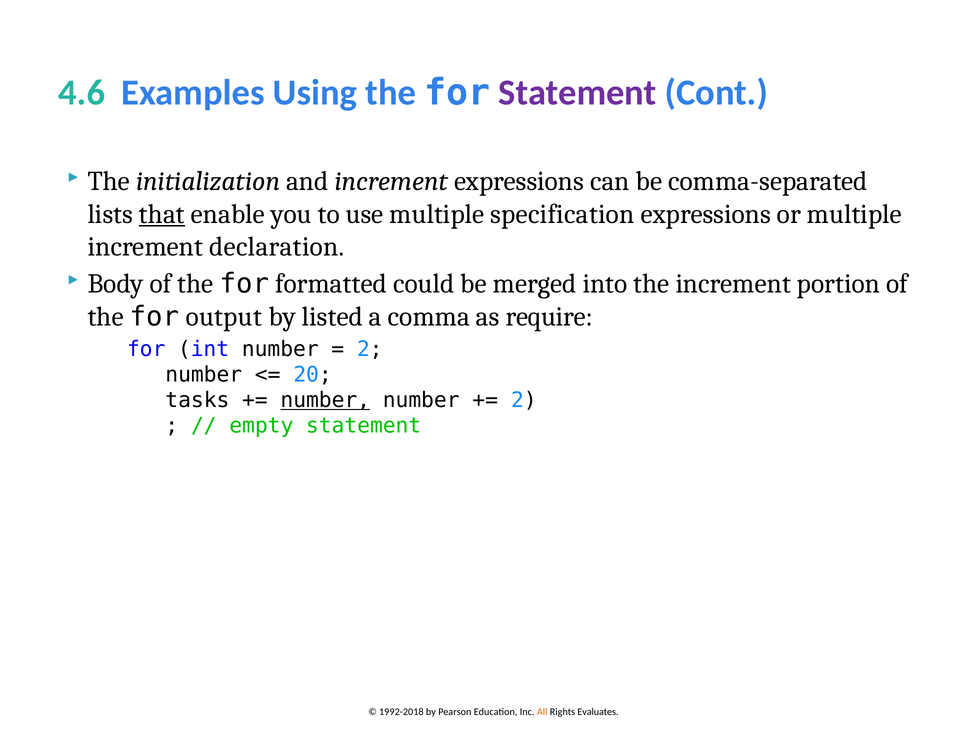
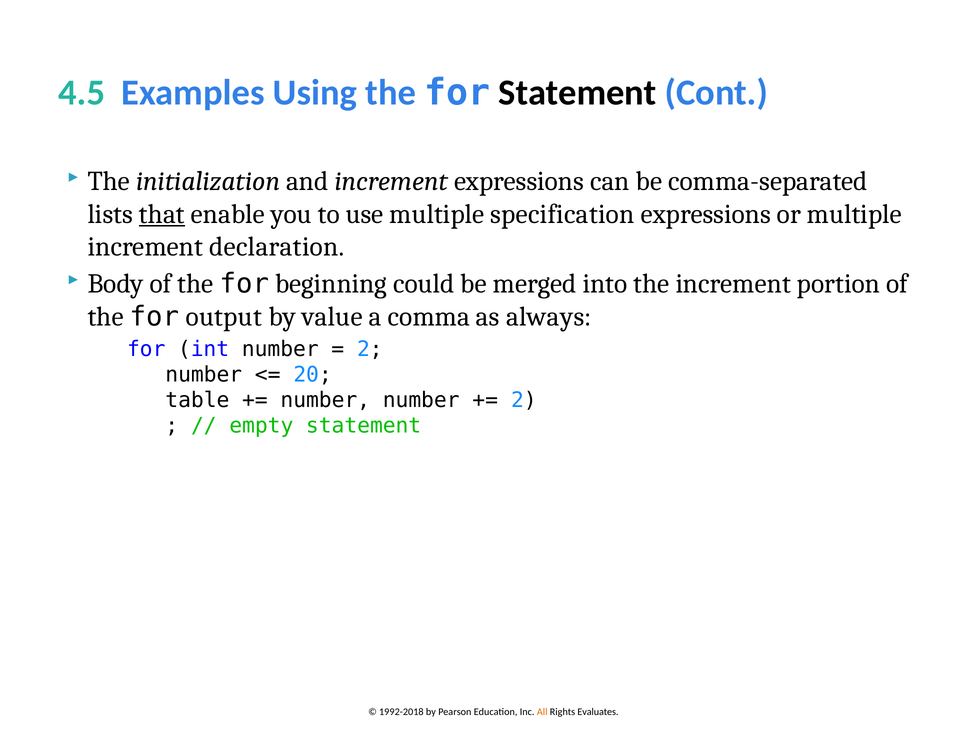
4.6: 4.6 -> 4.5 (82, 93)
Statement colour: purple -> black (577, 93)
formatted: formatted -> beginning (331, 284)
listed: listed -> value (332, 317)
require: require -> always (549, 317)
tasks: tasks -> table (197, 400)
number underline: present -> none (325, 400)
